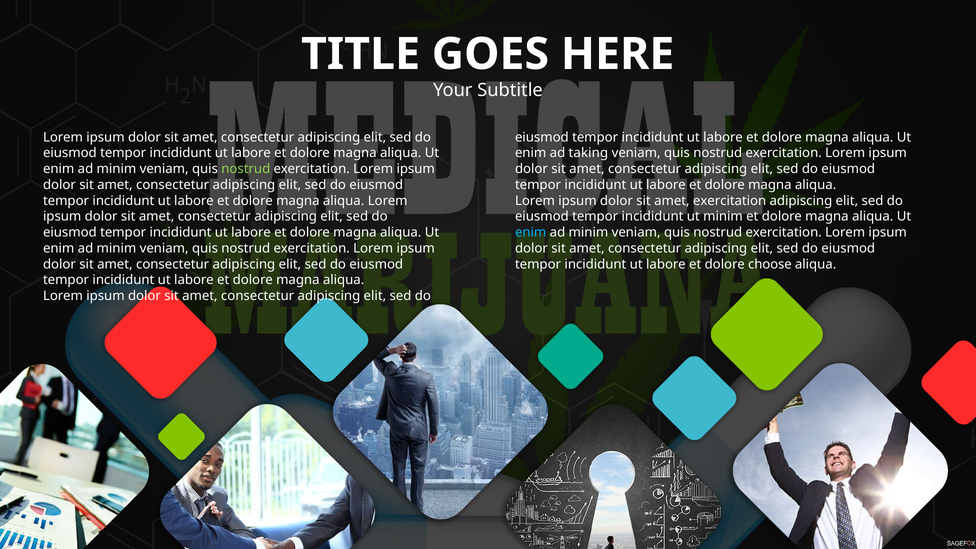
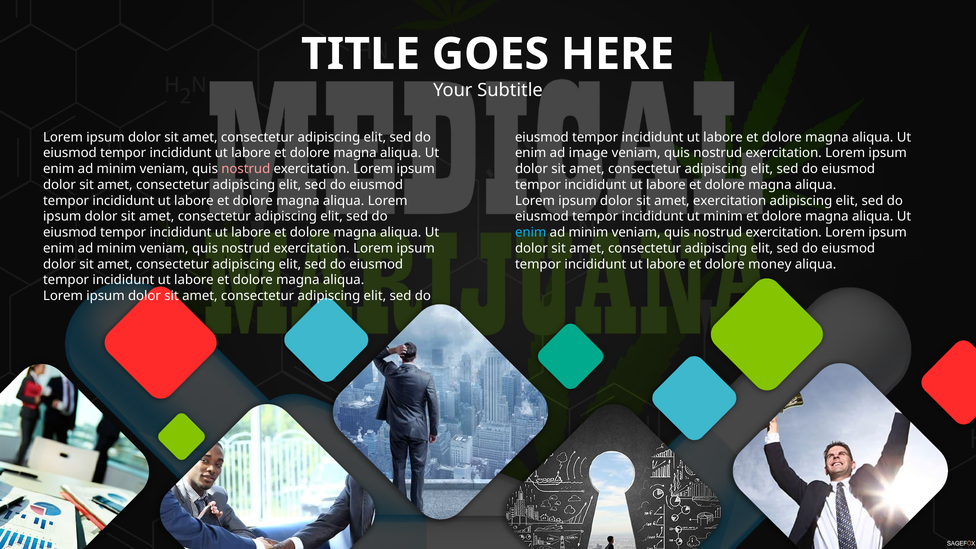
taking: taking -> image (588, 153)
nostrud colour: light green -> pink (246, 169)
choose: choose -> money (770, 264)
